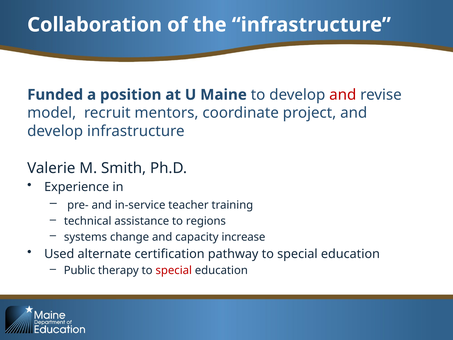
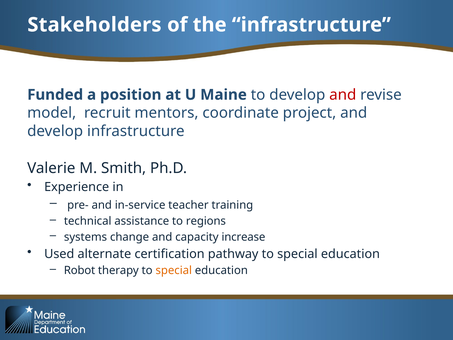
Collaboration: Collaboration -> Stakeholders (94, 25)
Public: Public -> Robot (80, 270)
special colour: red -> orange (174, 270)
